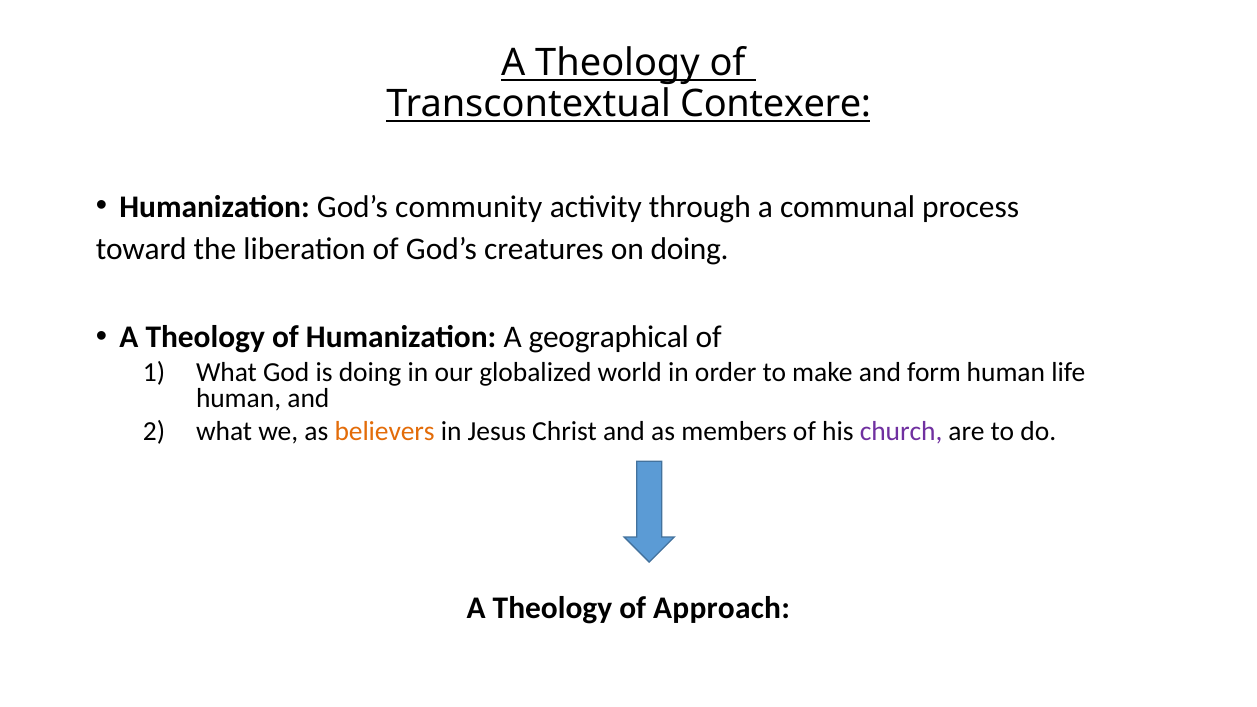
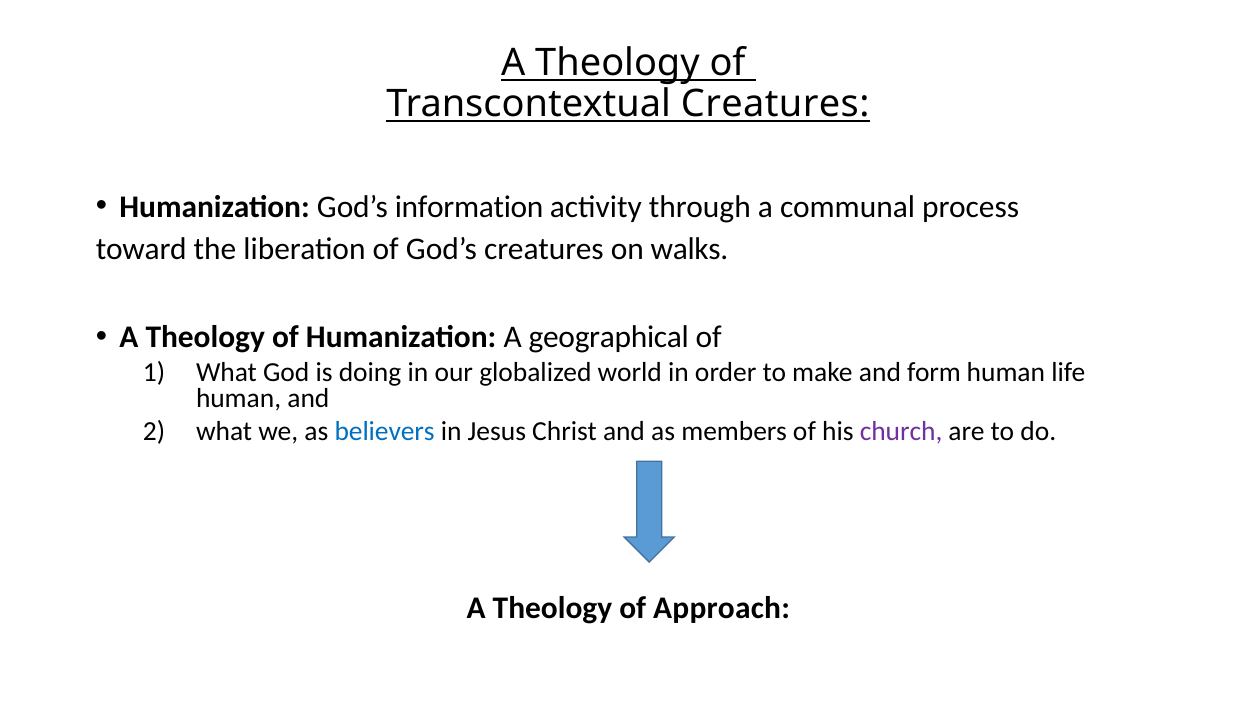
Transcontextual Contexere: Contexere -> Creatures (775, 104)
community: community -> information (469, 207)
on doing: doing -> walks (690, 249)
believers colour: orange -> blue (385, 431)
